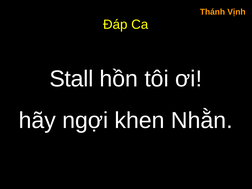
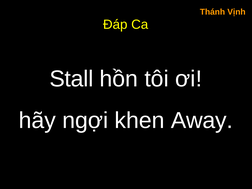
Nhằn: Nhằn -> Away (202, 120)
